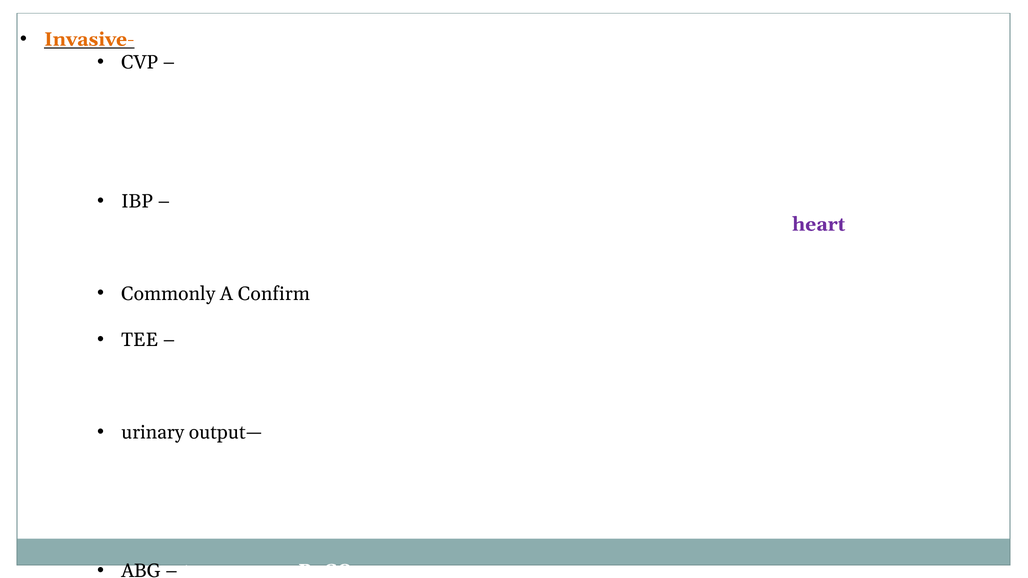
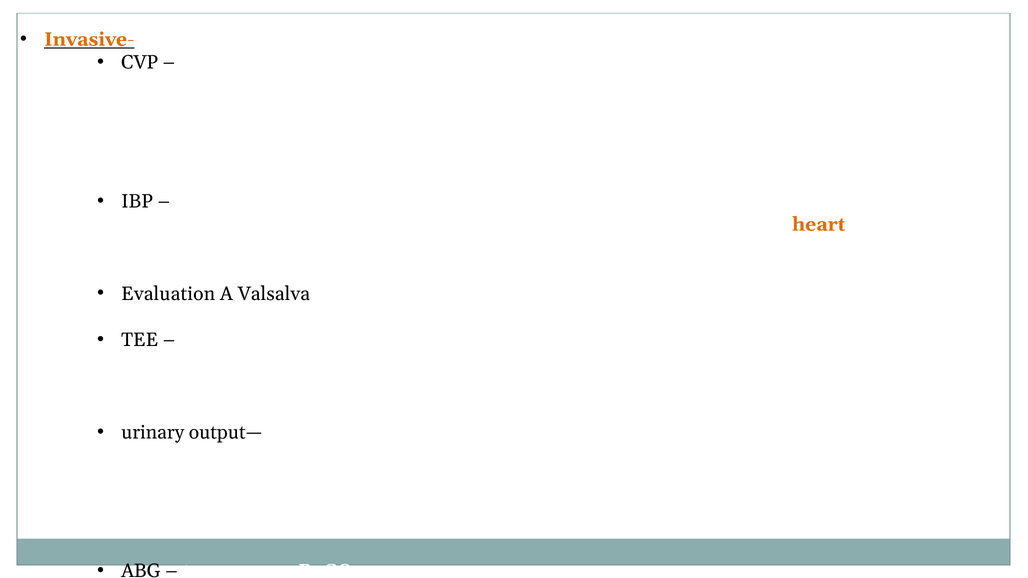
heart colour: purple -> orange (819, 224)
Commonly: Commonly -> Evaluation (168, 294)
A Confirm: Confirm -> Valsalva (274, 294)
